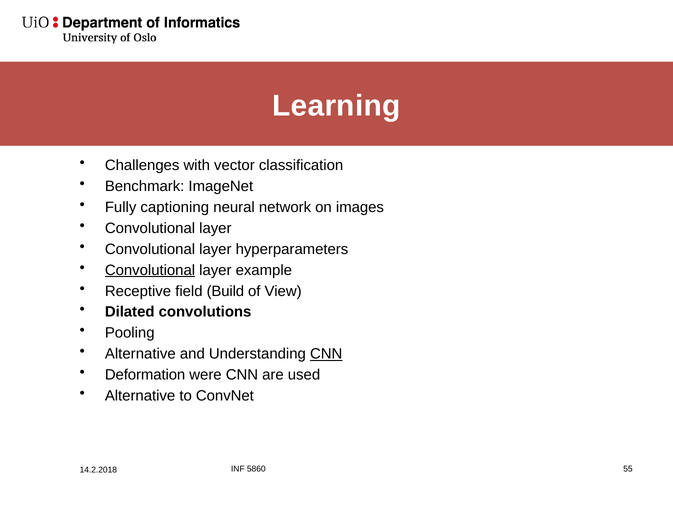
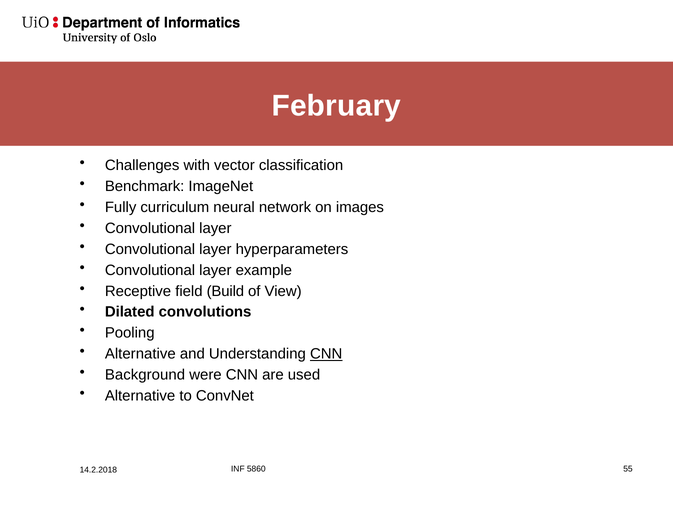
Learning: Learning -> February (336, 106)
captioning: captioning -> curriculum (175, 207)
Convolutional underline: present -> none (150, 270)
Deformation: Deformation -> Background (145, 375)
